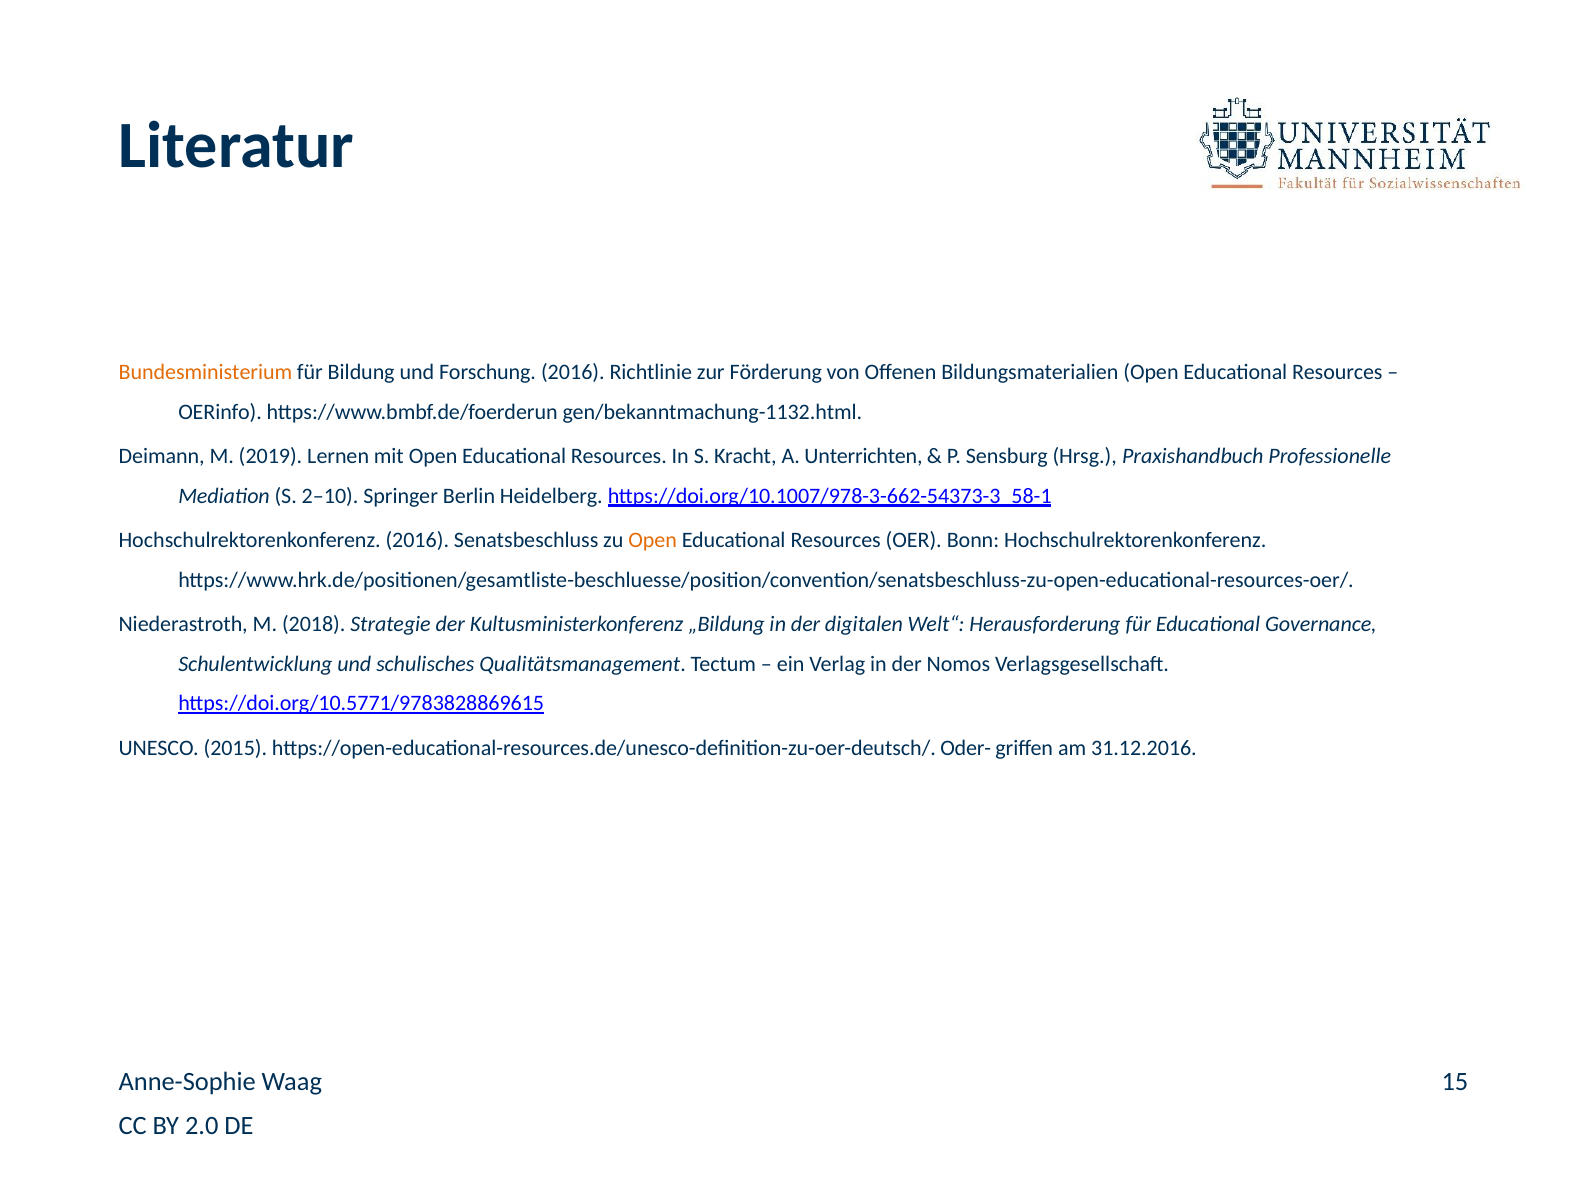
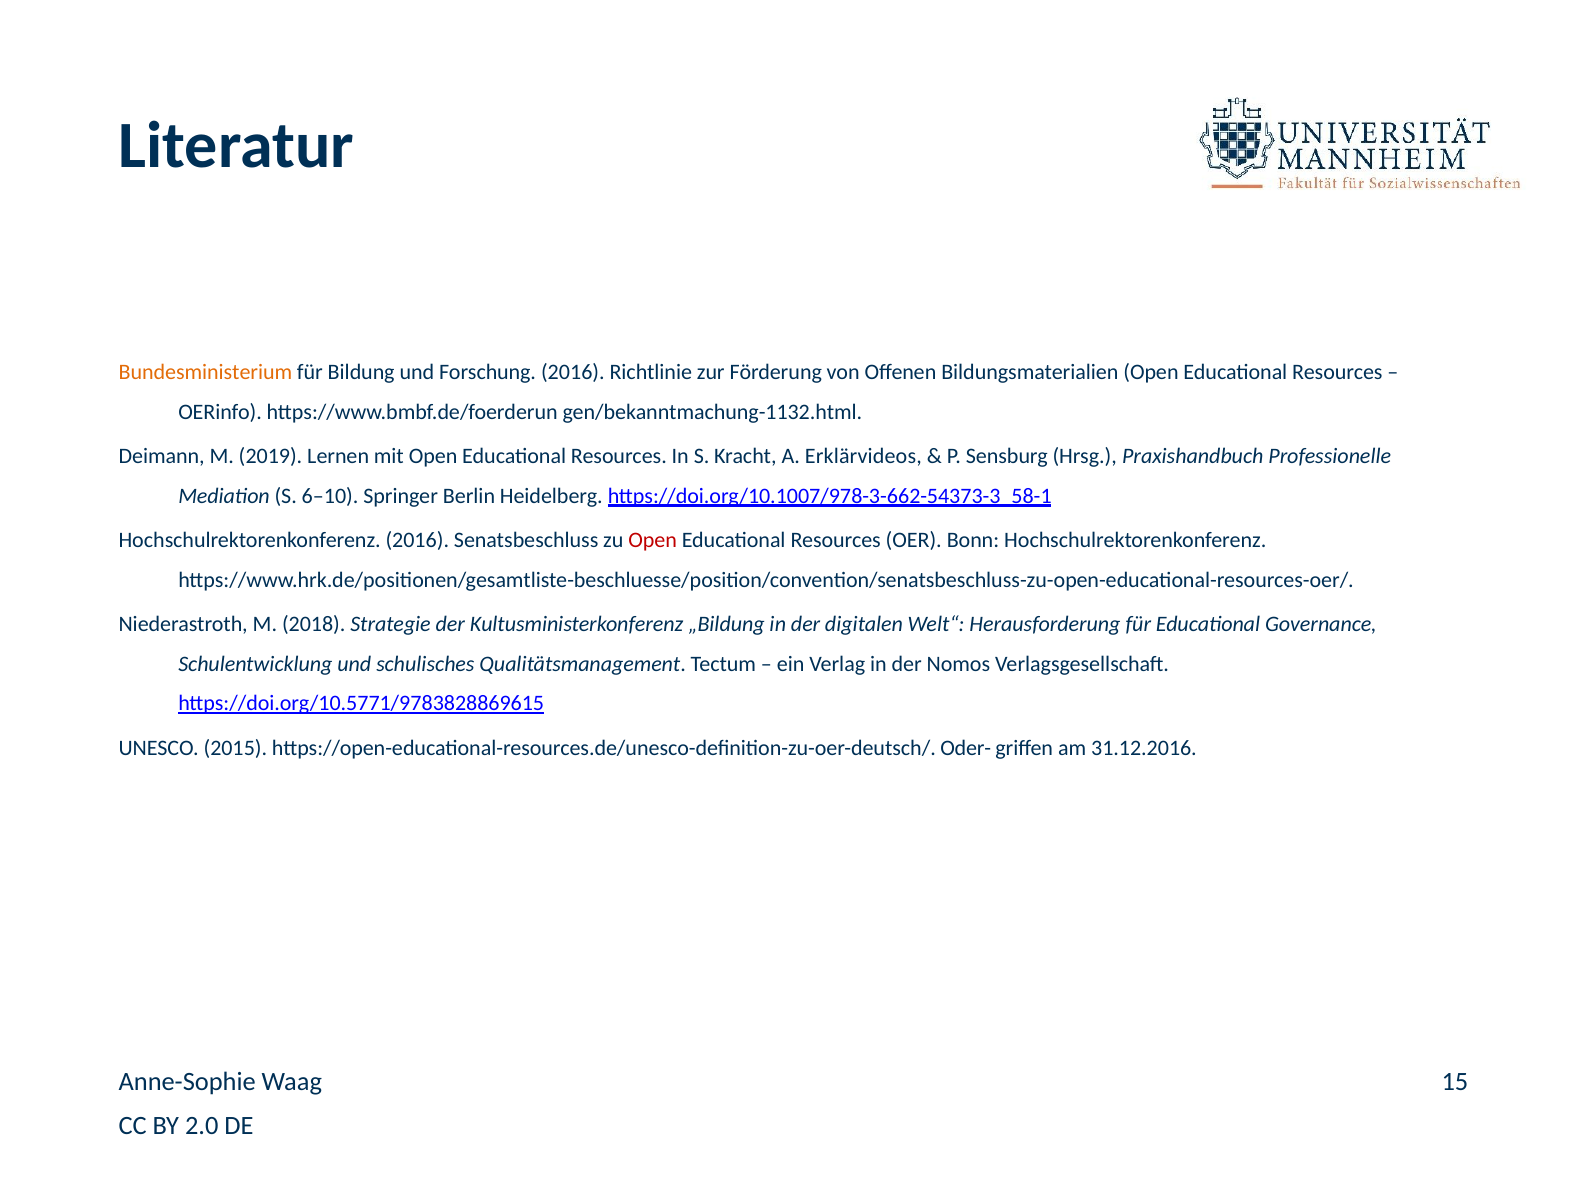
Unterrichten: Unterrichten -> Erklärvideos (863, 456)
2–10: 2–10 -> 6–10 (330, 496)
Open colour: orange -> red (653, 540)
